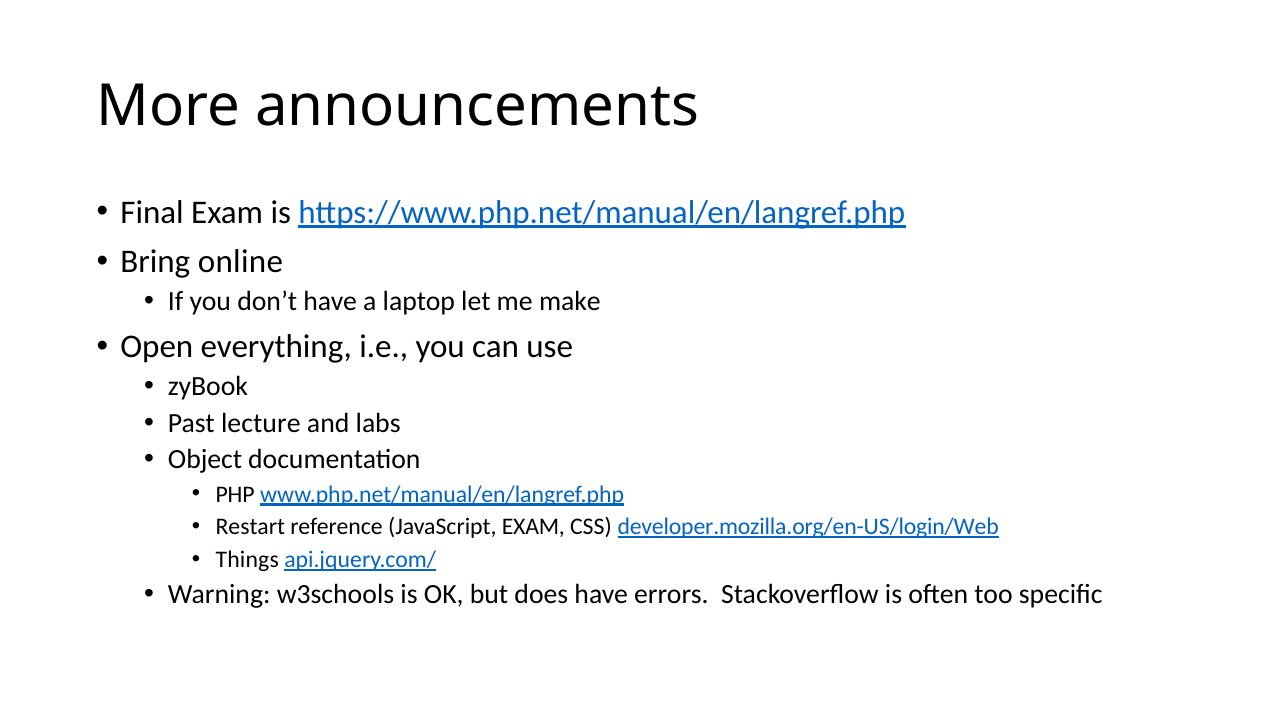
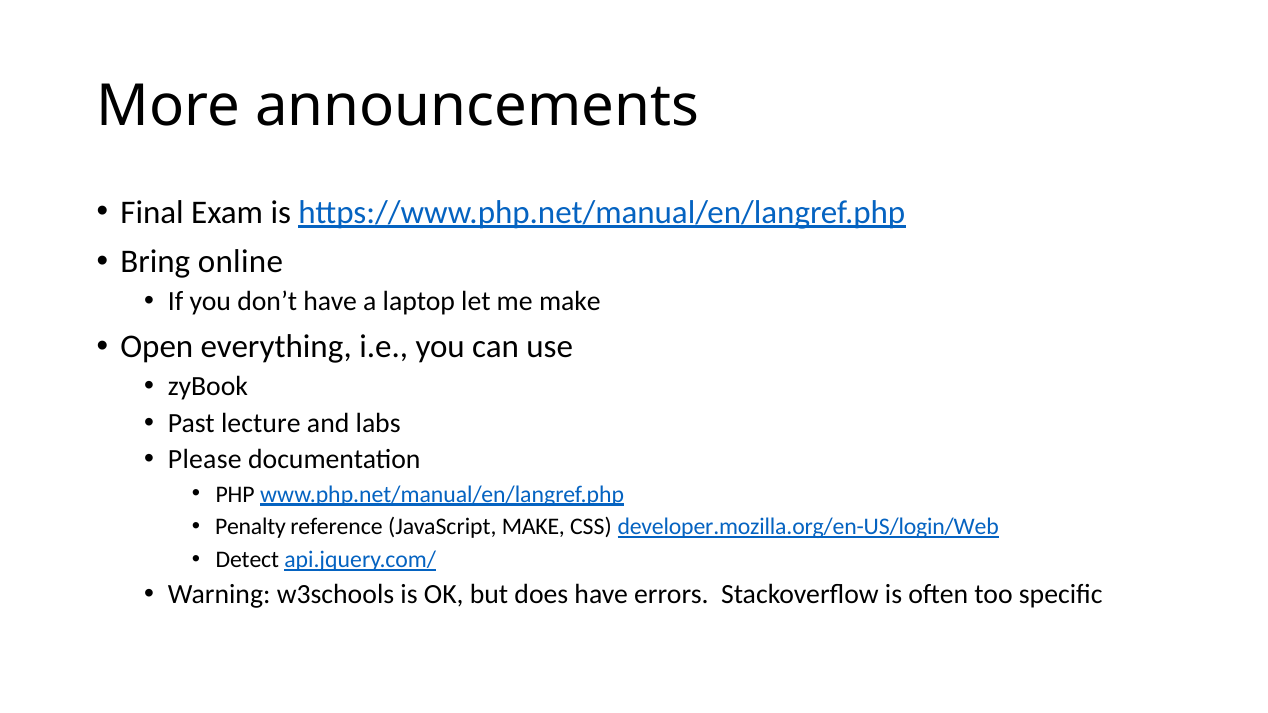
Object: Object -> Please (205, 460)
Restart: Restart -> Penalty (250, 527)
JavaScript EXAM: EXAM -> MAKE (533, 527)
Things: Things -> Detect (247, 560)
